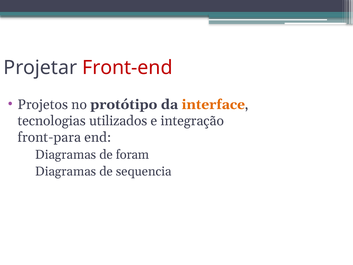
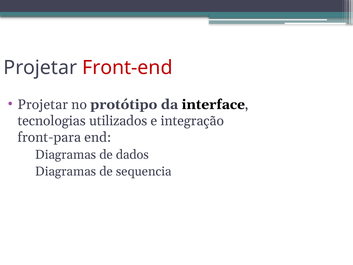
Projetos: Projetos -> Projetar (43, 104)
interface colour: orange -> black (213, 104)
foram: foram -> dados (132, 155)
